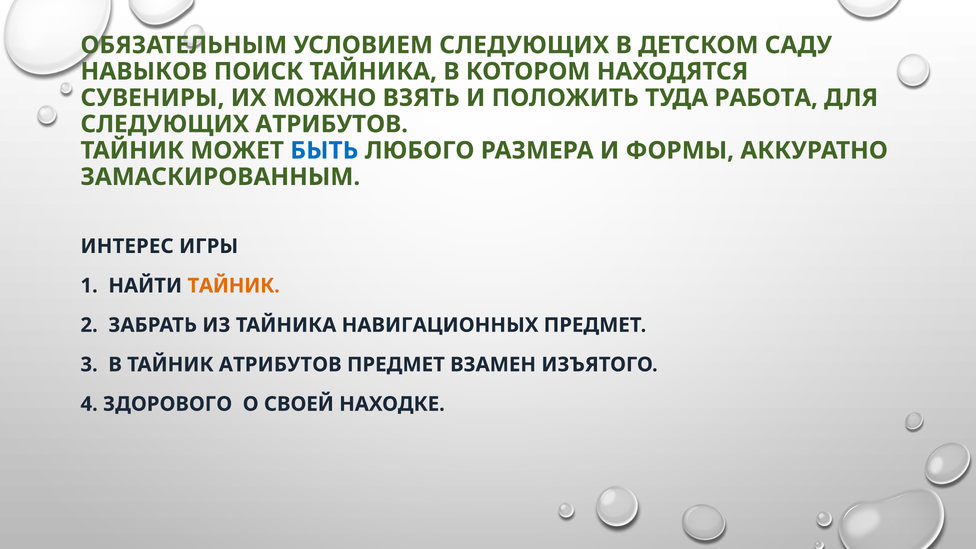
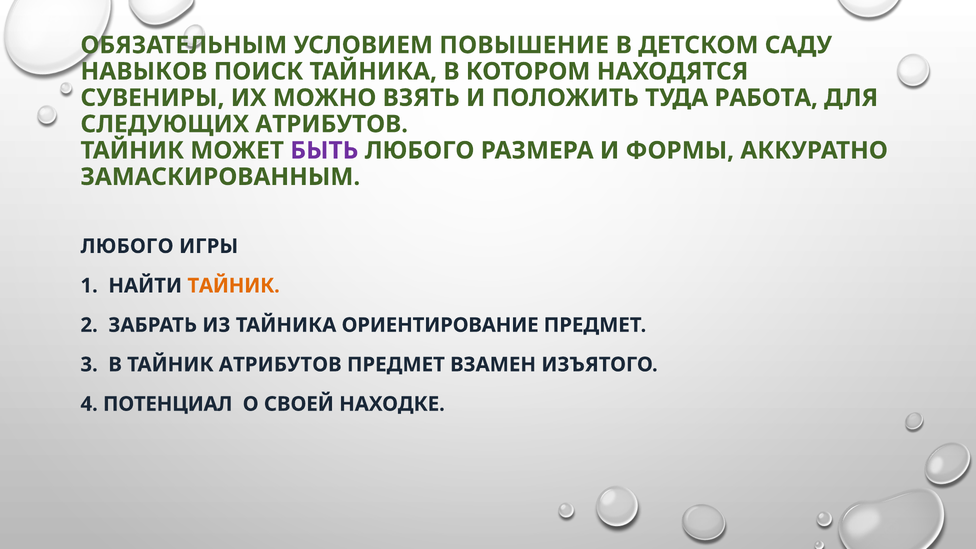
УСЛОВИЕМ СЛЕДУЮЩИХ: СЛЕДУЮЩИХ -> ПОВЫШЕНИЕ (524, 45)
БЫТЬ colour: blue -> purple (324, 151)
ИНТЕРЕС: ИНТЕРЕС -> ЛЮБОГО (127, 246)
НАВИГАЦИОННЫХ: НАВИГАЦИОННЫХ -> ОРИЕНТИРОВАНИЕ (440, 325)
ЗДОРОВОГО: ЗДОРОВОГО -> ПОТЕНЦИАЛ (168, 404)
